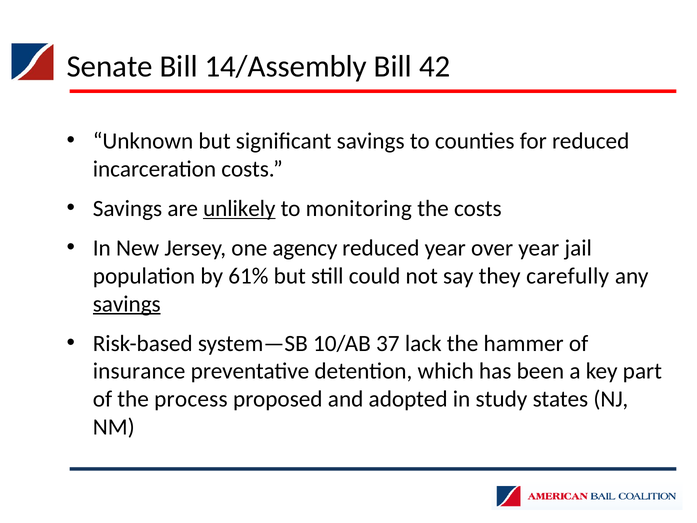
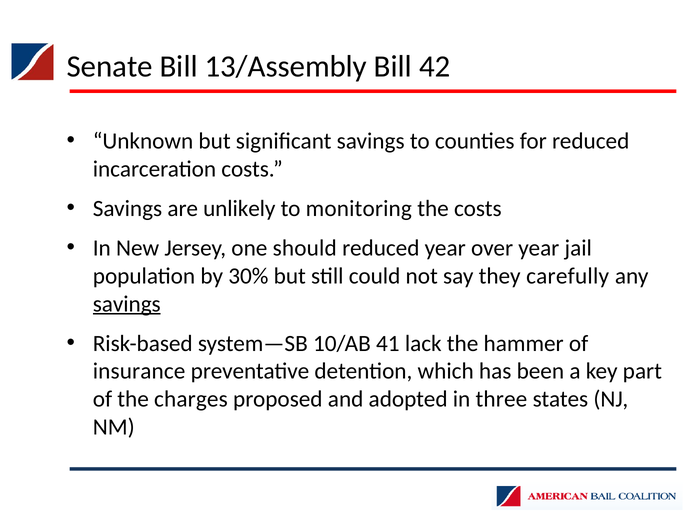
14/Assembly: 14/Assembly -> 13/Assembly (286, 67)
unlikely underline: present -> none (239, 208)
agency: agency -> should (305, 248)
61%: 61% -> 30% (248, 276)
37: 37 -> 41 (388, 343)
process: process -> charges (191, 399)
study: study -> three (501, 399)
